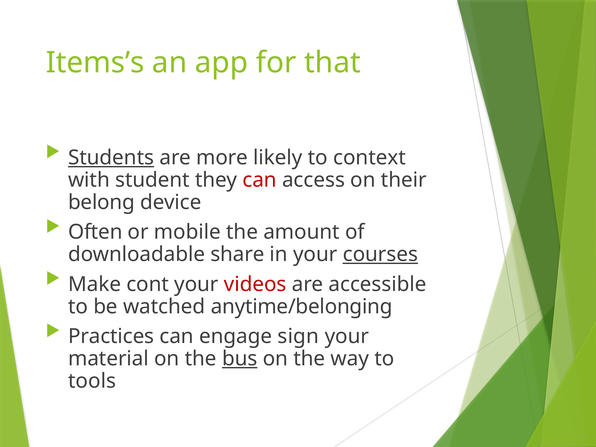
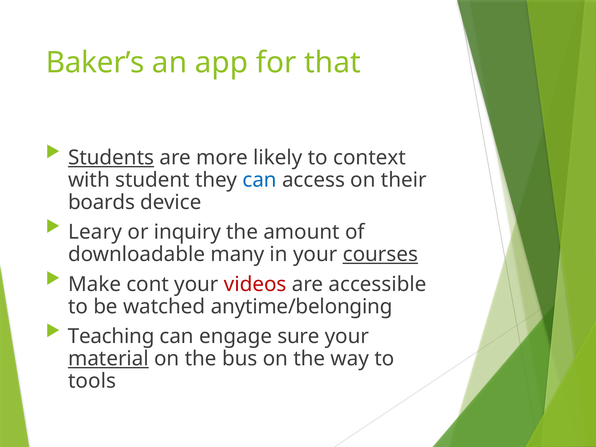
Items’s: Items’s -> Baker’s (95, 63)
can colour: red -> blue (260, 180)
belong: belong -> boards (102, 202)
Often: Often -> Leary (95, 232)
mobile: mobile -> inquiry (187, 232)
share: share -> many (237, 254)
Practices: Practices -> Teaching (111, 336)
sign: sign -> sure (299, 336)
material underline: none -> present (108, 359)
bus underline: present -> none (240, 359)
